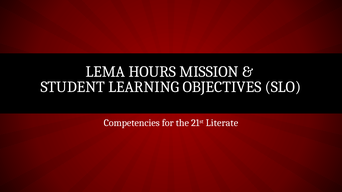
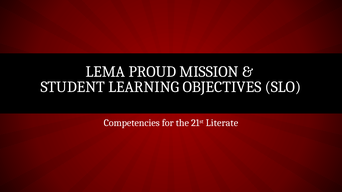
HOURS: HOURS -> PROUD (152, 72)
